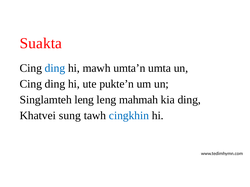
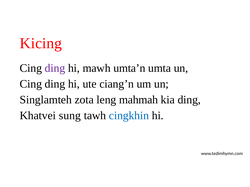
Suakta: Suakta -> Kicing (41, 43)
ding colour: blue -> purple (55, 68)
pukte’n: pukte’n -> ciang’n (117, 84)
Singlamteh leng: leng -> zota (84, 100)
